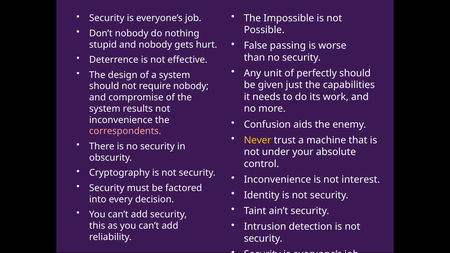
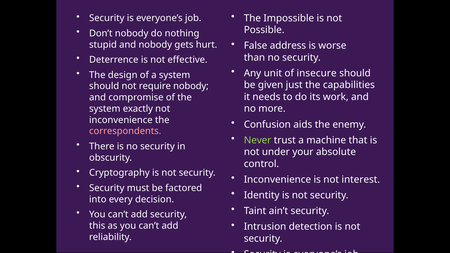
passing: passing -> address (288, 46)
perfectly: perfectly -> insecure (317, 73)
results: results -> exactly (138, 109)
Never colour: yellow -> light green (258, 140)
